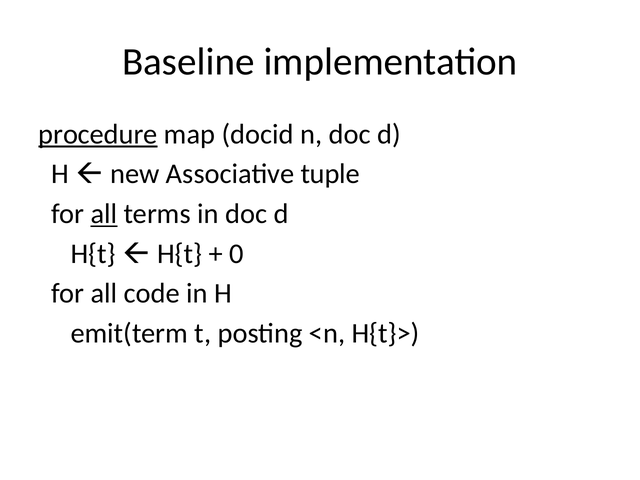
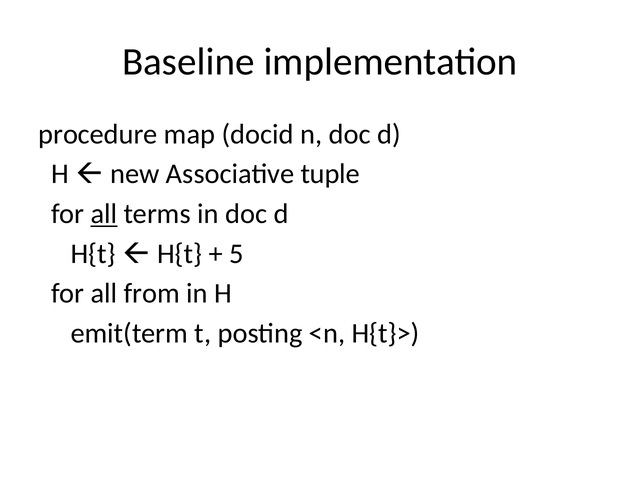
procedure underline: present -> none (98, 134)
0: 0 -> 5 (236, 254)
code: code -> from (152, 294)
